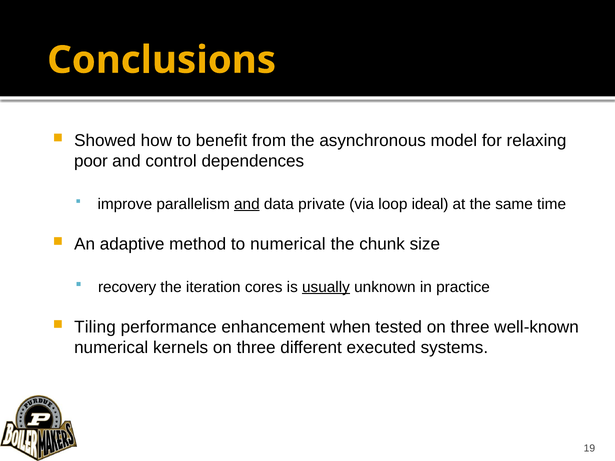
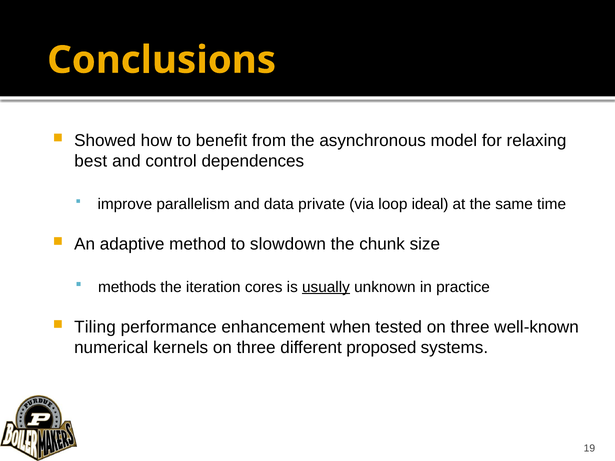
poor: poor -> best (91, 161)
and underline: present -> none (247, 204)
to numerical: numerical -> slowdown (288, 244)
recovery: recovery -> methods (127, 287)
executed: executed -> proposed (381, 348)
